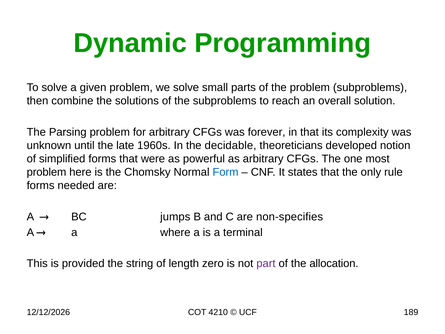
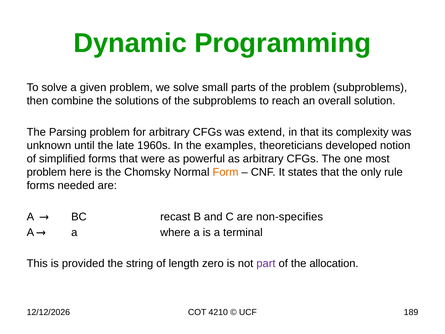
forever: forever -> extend (267, 132)
decidable: decidable -> examples (230, 145)
Form colour: blue -> orange (226, 172)
jumps: jumps -> recast (175, 217)
